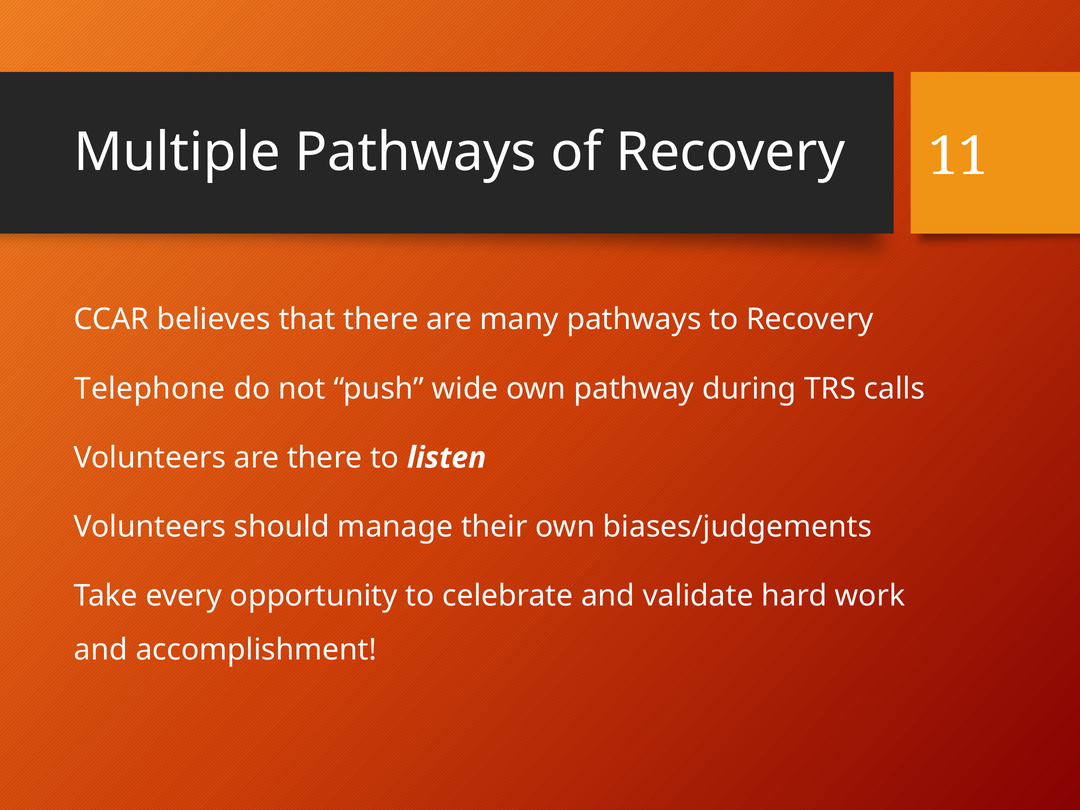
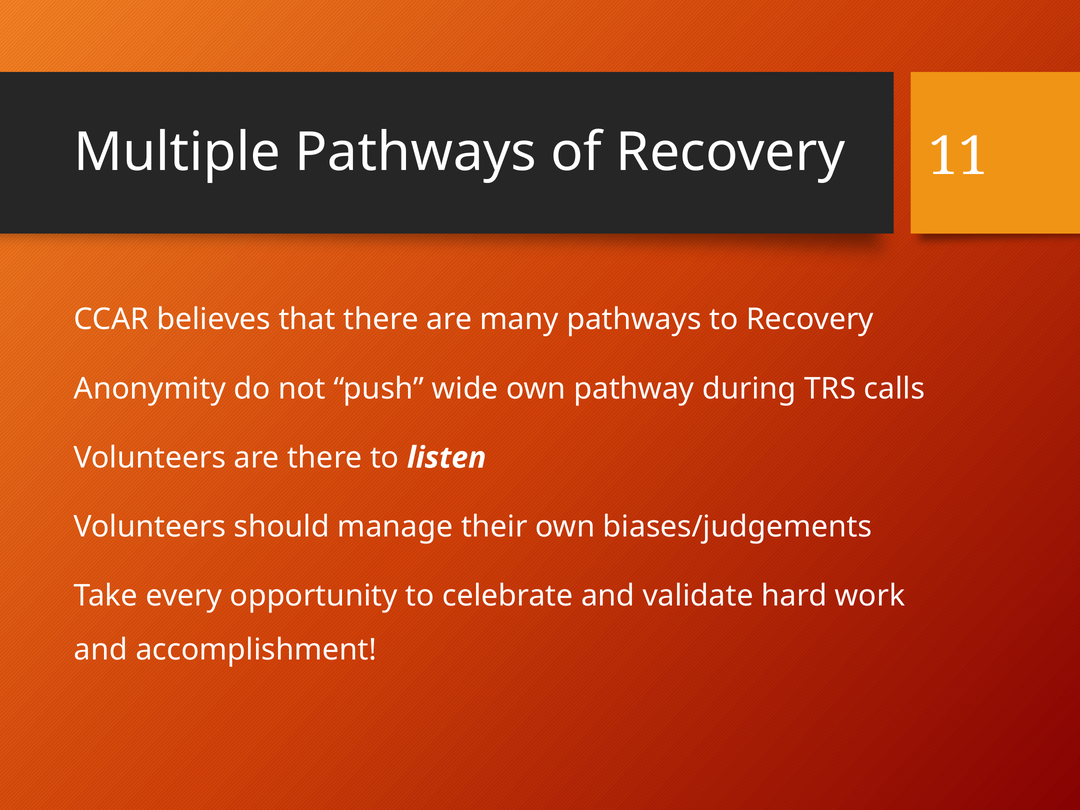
Telephone: Telephone -> Anonymity (150, 389)
